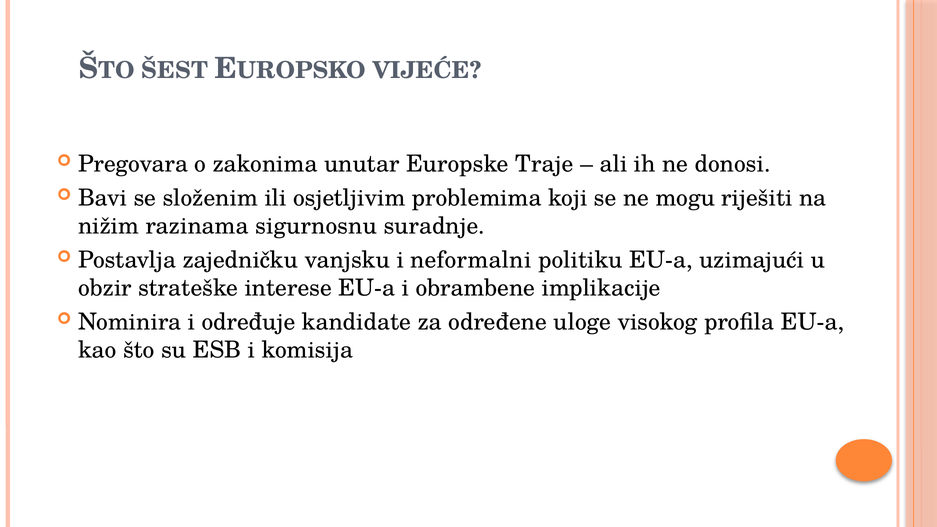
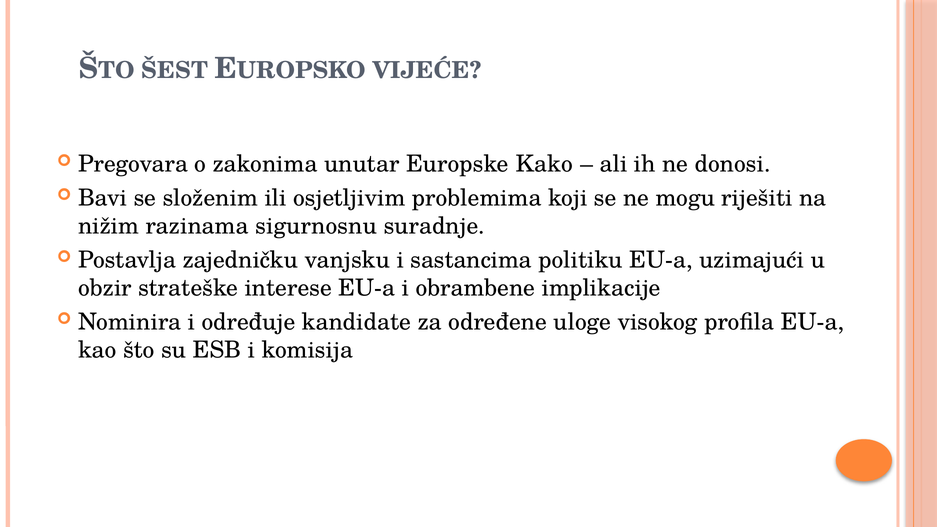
Traje: Traje -> Kako (544, 164)
neformalni: neformalni -> sastancima (471, 260)
